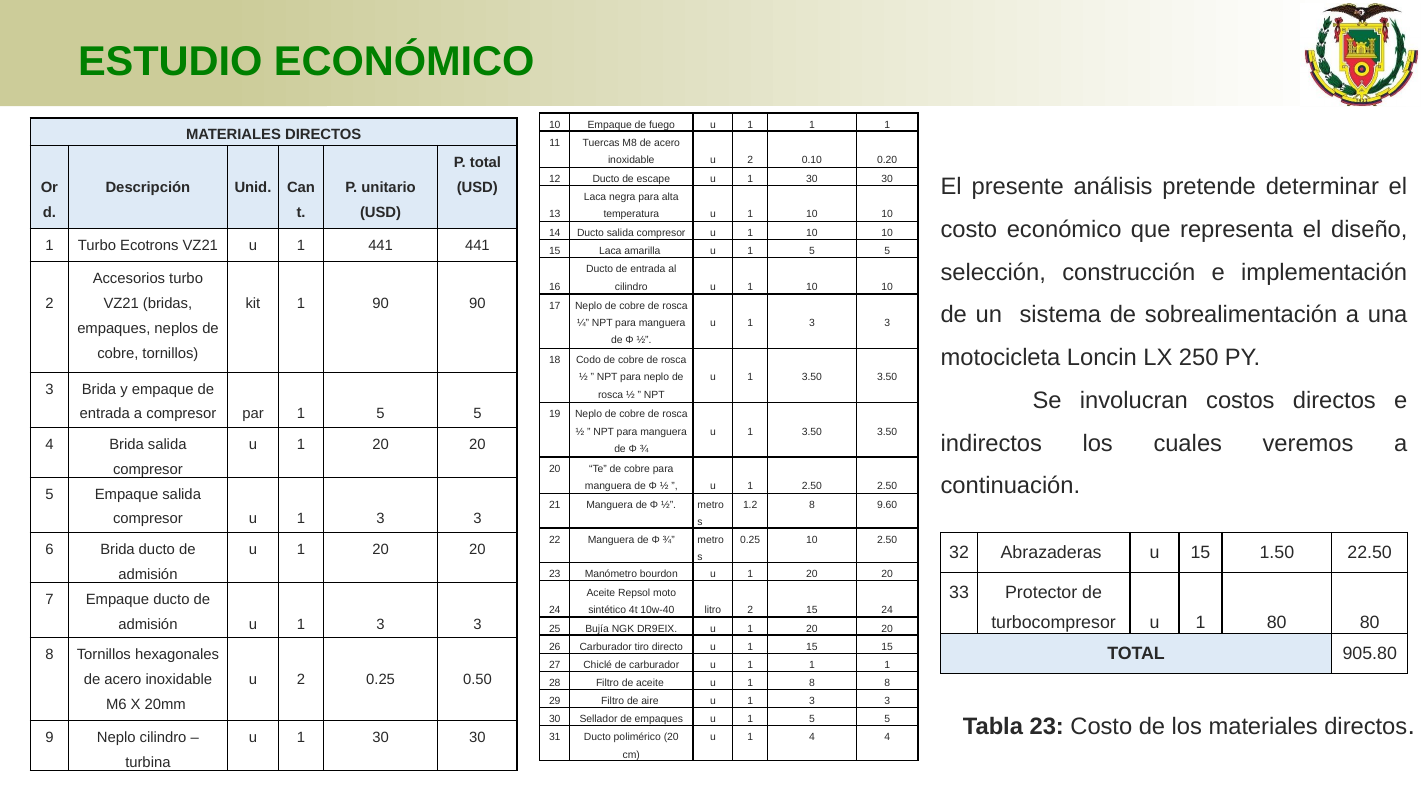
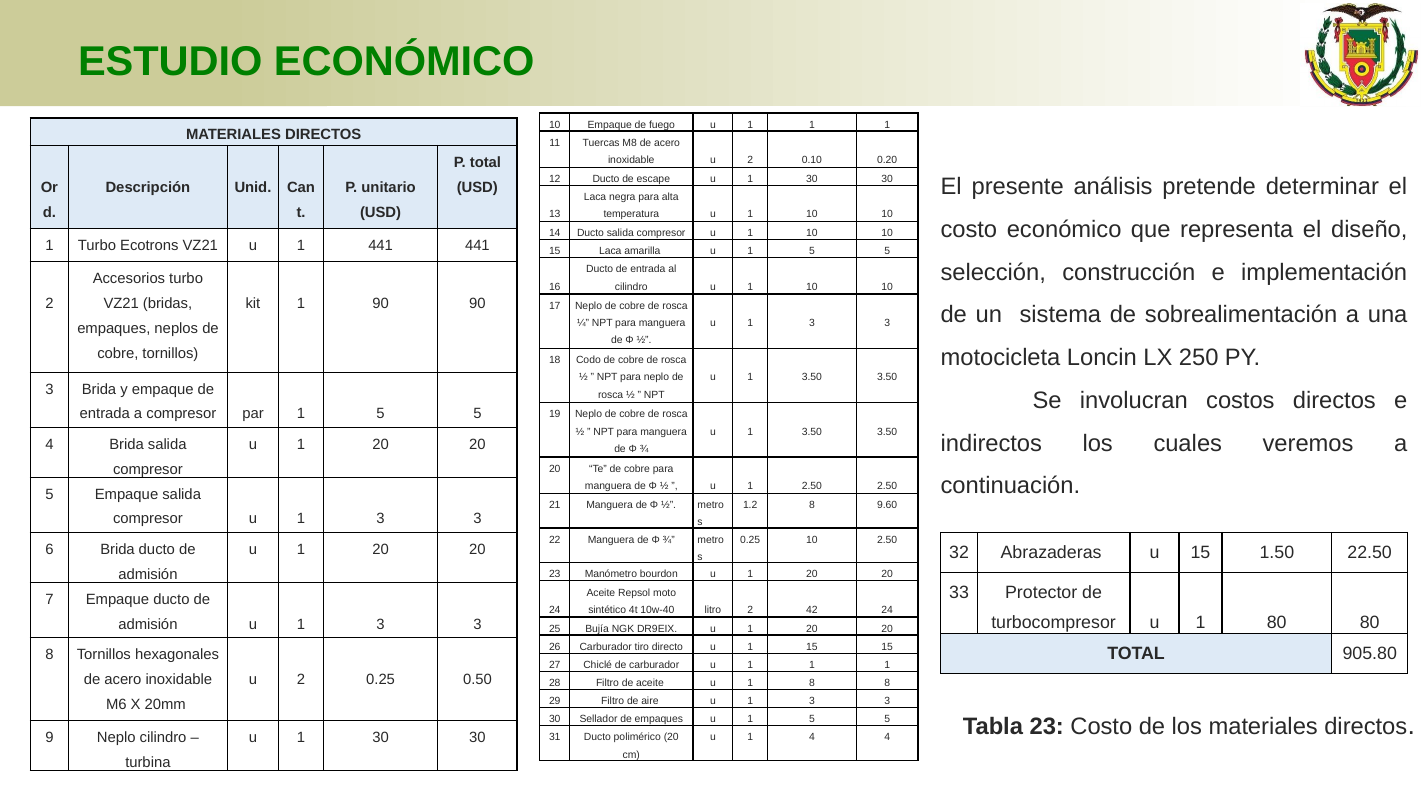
2 15: 15 -> 42 (812, 610)
